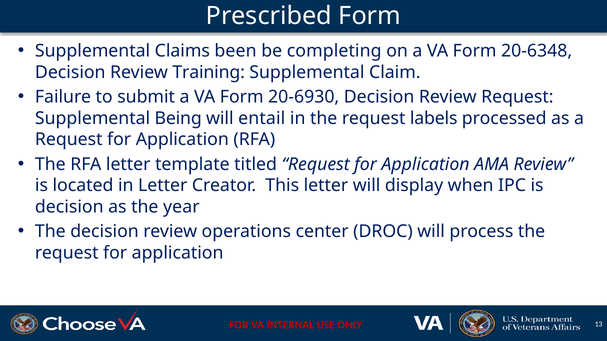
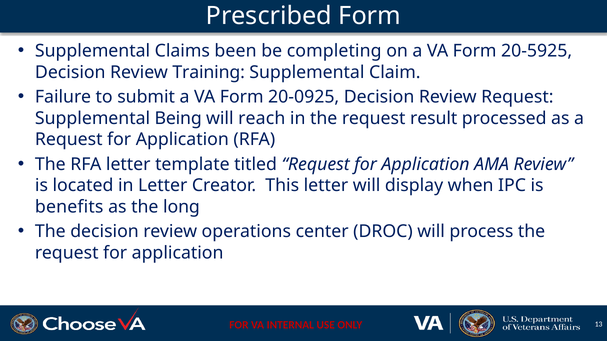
20-6348: 20-6348 -> 20-5925 (537, 51)
20-6930: 20-6930 -> 20-0925 (304, 97)
entail: entail -> reach (262, 118)
labels: labels -> result (434, 118)
decision: decision -> benefits (69, 207)
year: year -> long (181, 207)
